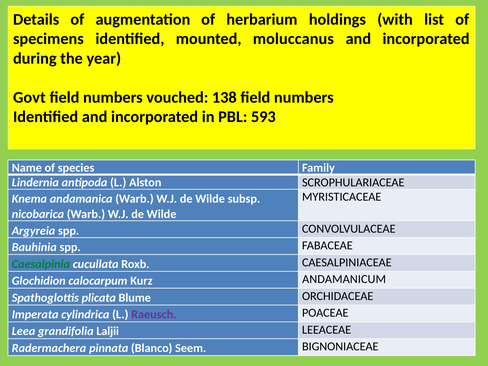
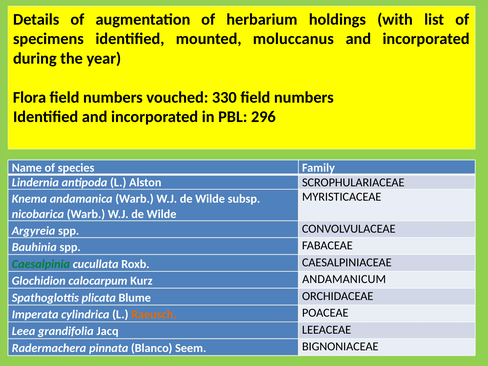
Govt: Govt -> Flora (30, 97)
138: 138 -> 330 (224, 97)
593: 593 -> 296 (263, 117)
Raeusch colour: purple -> orange (154, 315)
Laljii: Laljii -> Jacq (108, 331)
